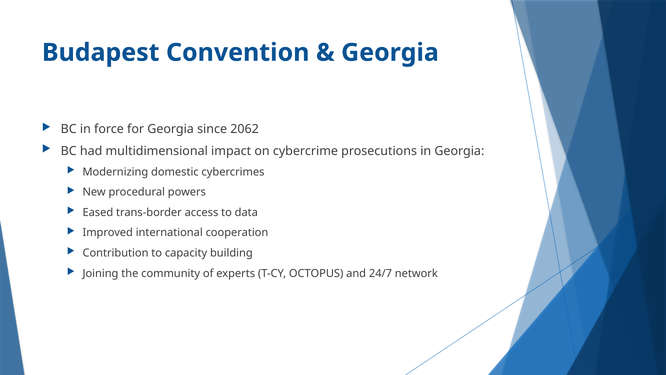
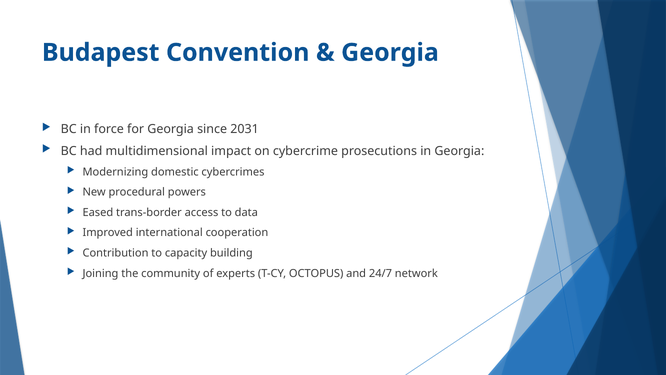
2062: 2062 -> 2031 (245, 129)
